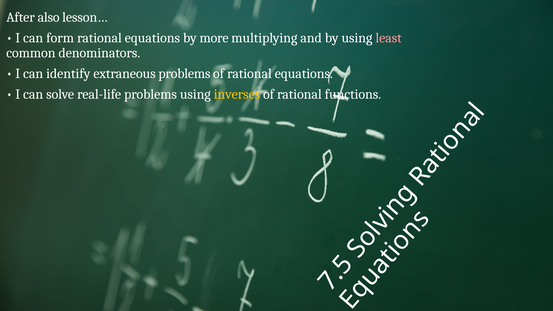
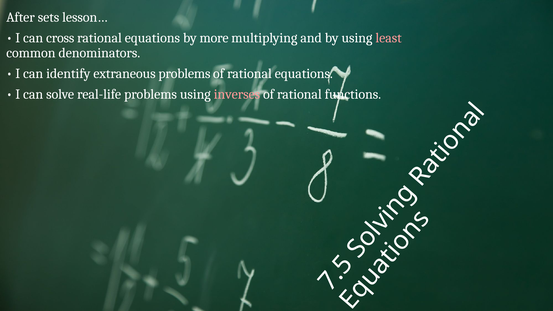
also: also -> sets (49, 17)
form: form -> cross (60, 38)
inverses colour: yellow -> pink (237, 94)
